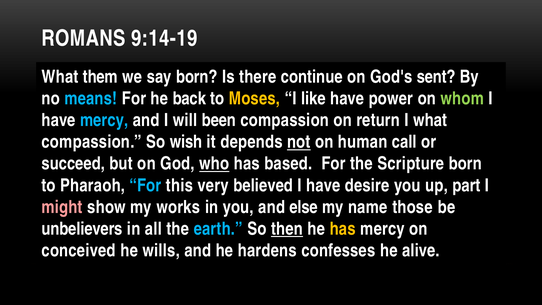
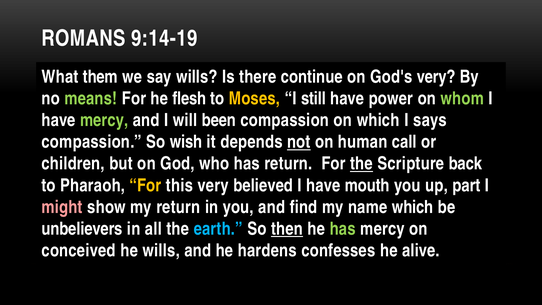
say born: born -> wills (197, 77)
God's sent: sent -> very (436, 77)
means colour: light blue -> light green (91, 99)
back: back -> flesh (189, 99)
like: like -> still (313, 99)
mercy colour: light blue -> light green (104, 120)
on return: return -> which (378, 120)
I what: what -> says (430, 120)
succeed: succeed -> children (73, 164)
who underline: present -> none (214, 164)
has based: based -> return (288, 164)
the underline: none -> present (361, 164)
Scripture born: born -> back (465, 164)
For colour: light blue -> yellow (145, 185)
desire: desire -> mouth (367, 185)
my works: works -> return (178, 207)
else: else -> find (304, 207)
name those: those -> which (413, 207)
has colour: yellow -> light green (343, 229)
